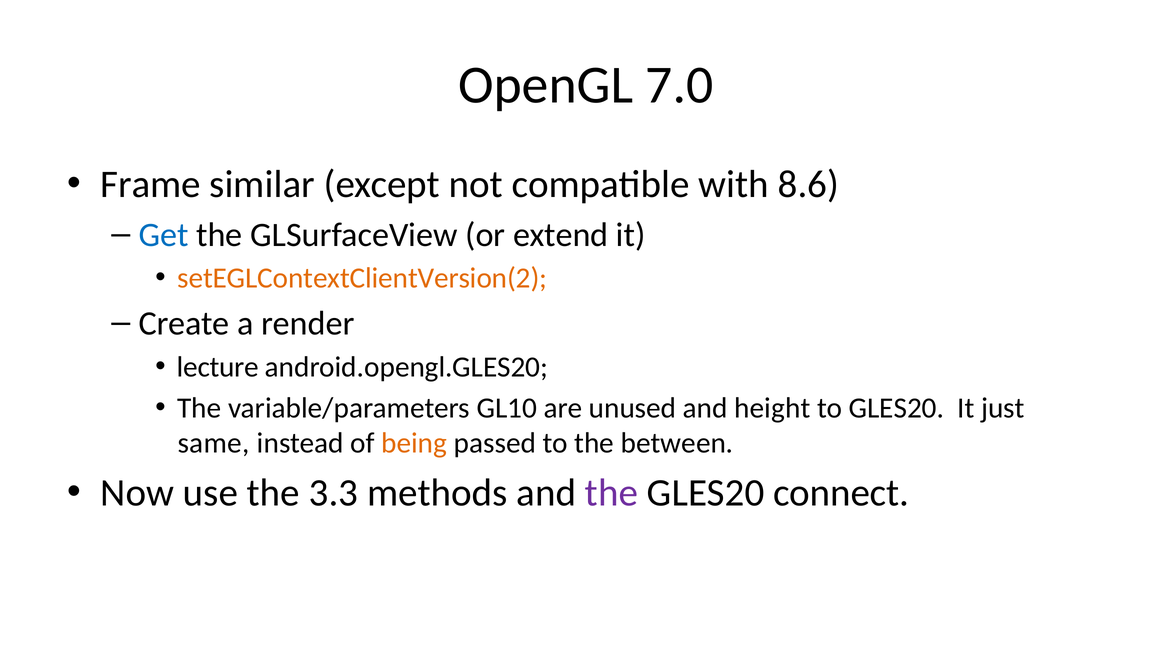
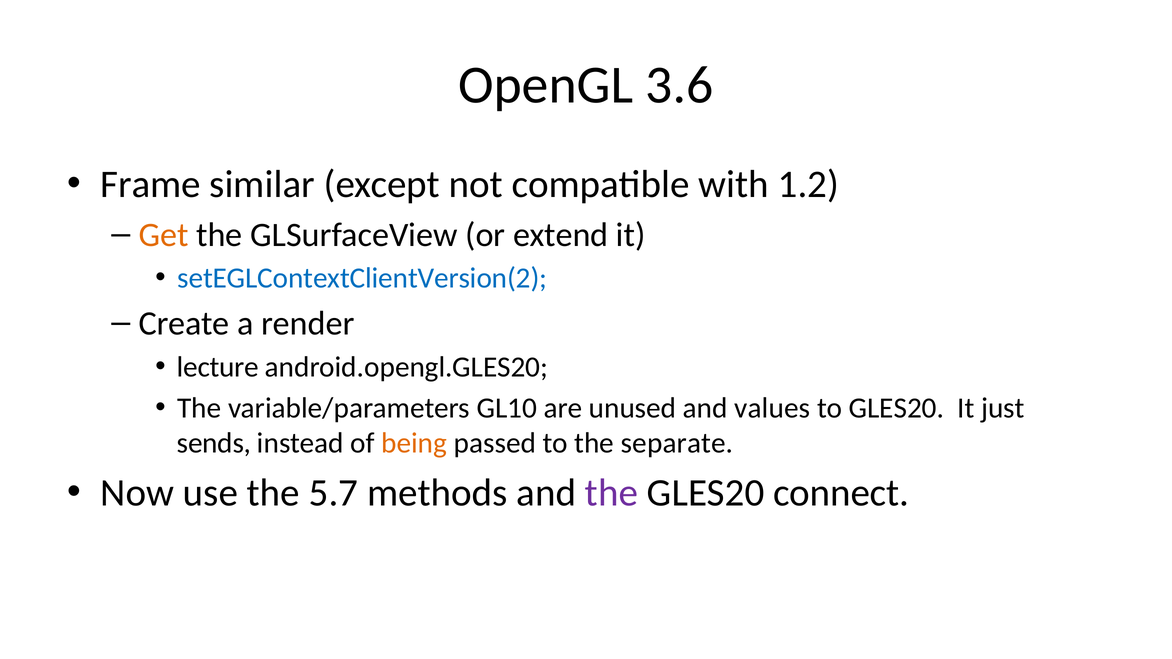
7.0: 7.0 -> 3.6 (679, 85)
8.6: 8.6 -> 1.2 (808, 184)
Get colour: blue -> orange (164, 235)
setEGLContextClientVersion(2 colour: orange -> blue (362, 278)
height: height -> values (772, 408)
same: same -> sends (214, 443)
between: between -> separate (677, 443)
3.3: 3.3 -> 5.7 (333, 493)
